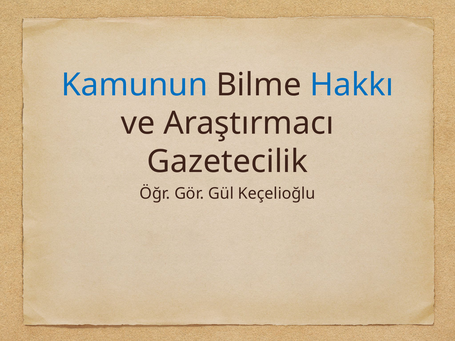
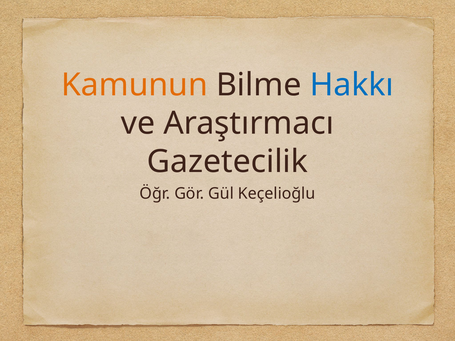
Kamunun colour: blue -> orange (134, 85)
